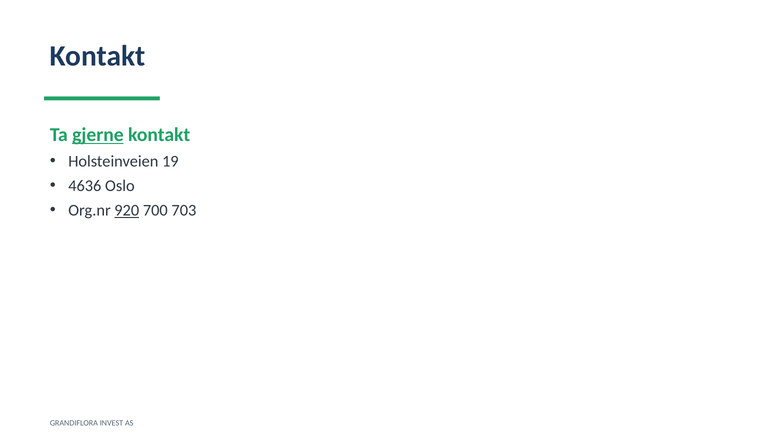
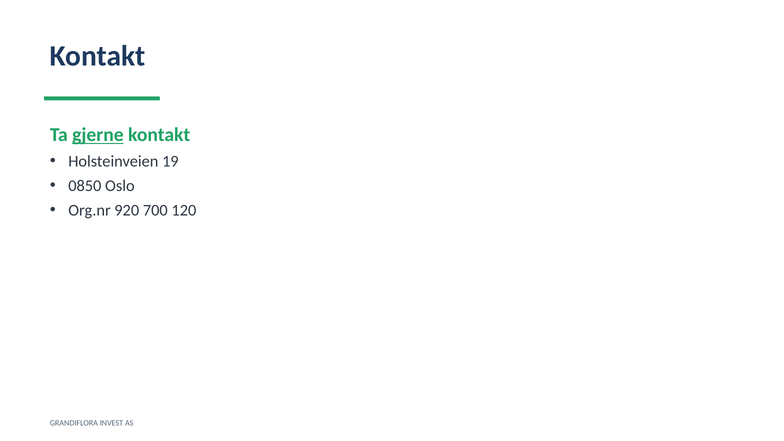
4636: 4636 -> 0850 (85, 186)
920 underline: present -> none (127, 210)
703: 703 -> 120 (184, 210)
